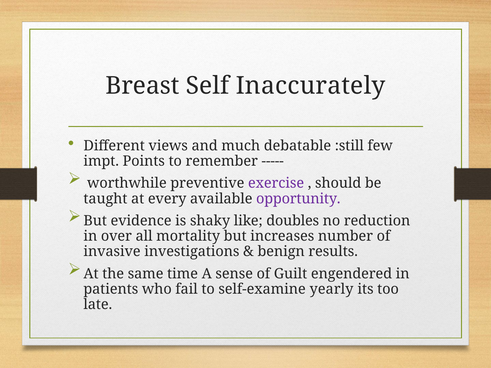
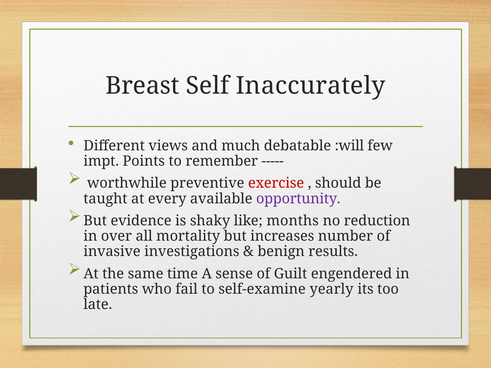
:still: :still -> :will (349, 146)
exercise colour: purple -> red (276, 183)
doubles: doubles -> months (293, 221)
